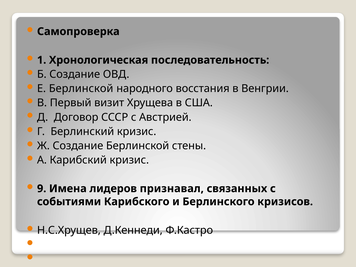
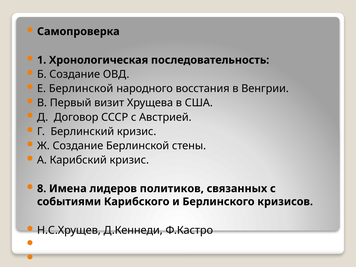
9: 9 -> 8 (42, 189)
признавал: признавал -> политиков (172, 189)
